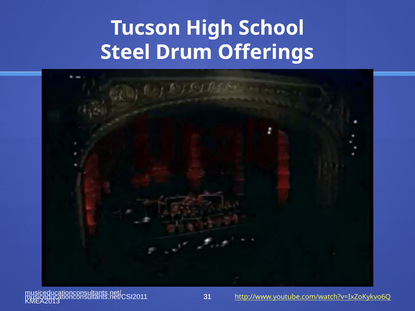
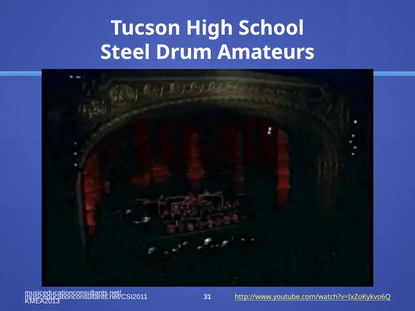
Offerings: Offerings -> Amateurs (266, 52)
